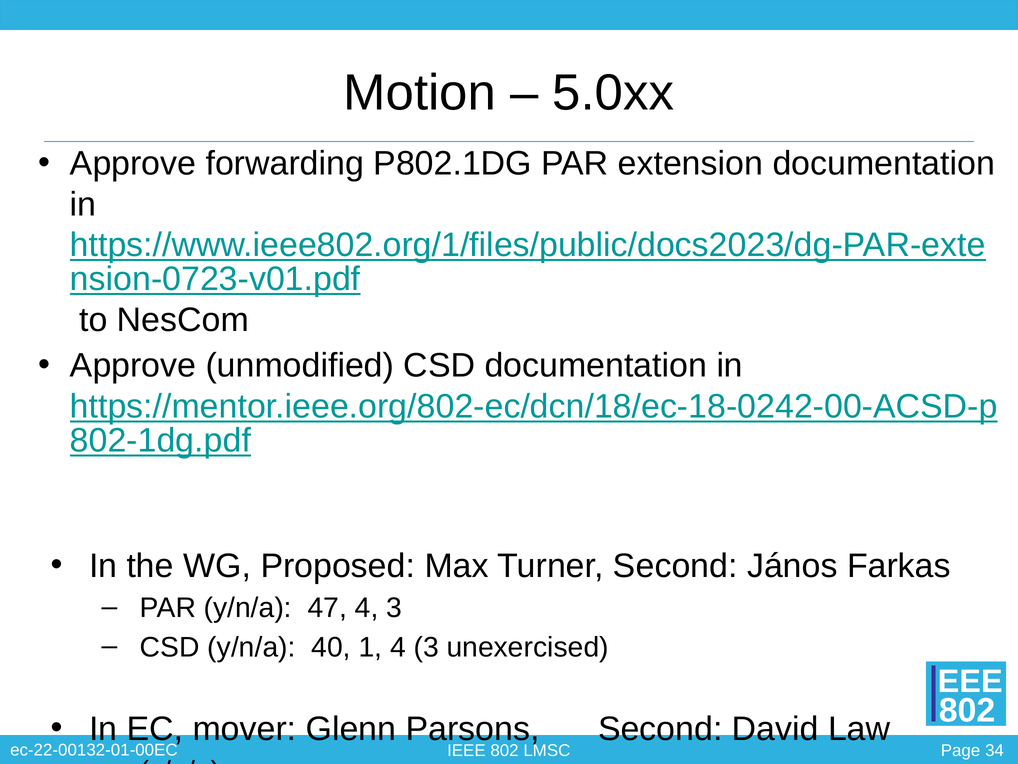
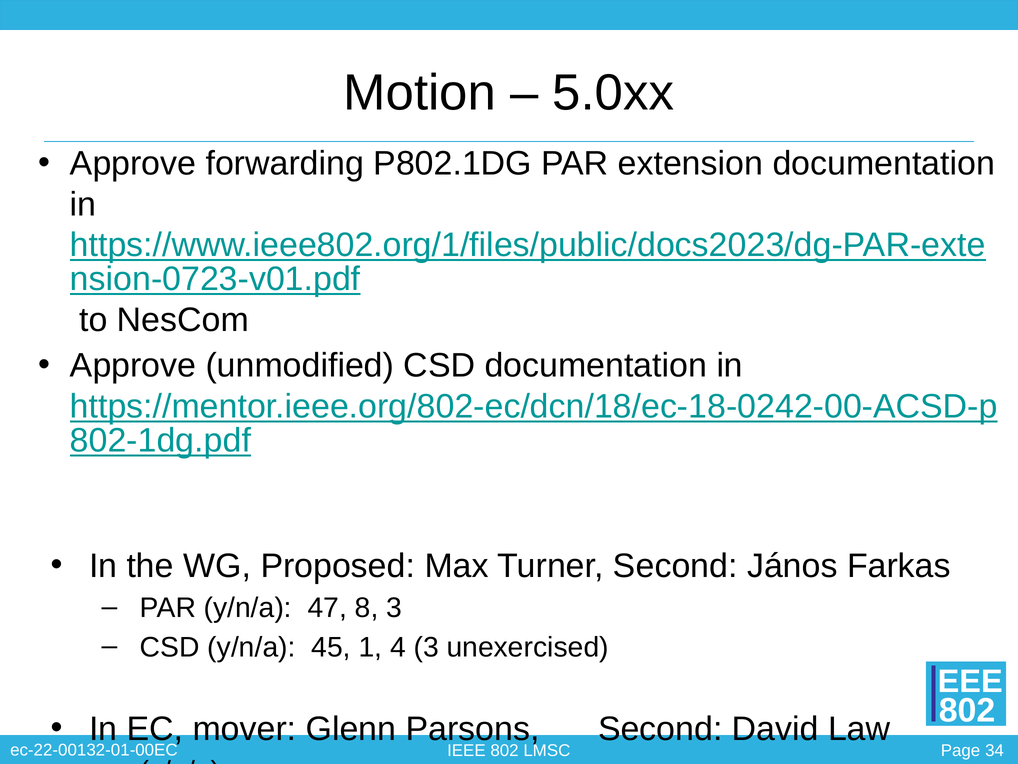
47 4: 4 -> 8 (367, 608)
40: 40 -> 45 (331, 647)
